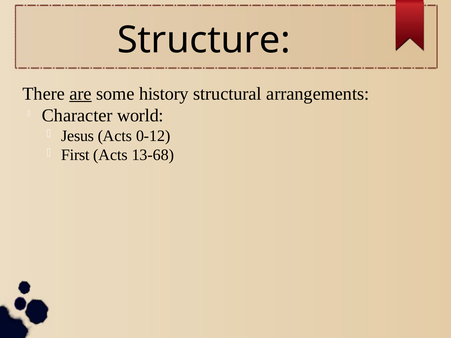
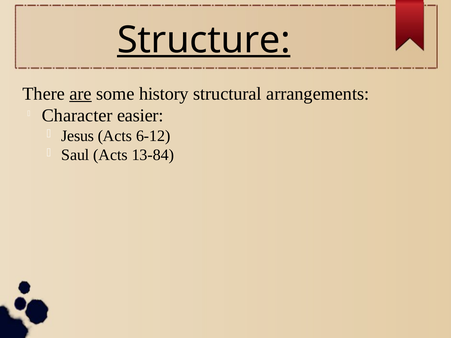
Structure underline: none -> present (204, 40)
world: world -> easier (140, 116)
0-12: 0-12 -> 6-12 (153, 136)
First: First -> Saul (75, 155)
13-68: 13-68 -> 13-84 (153, 155)
